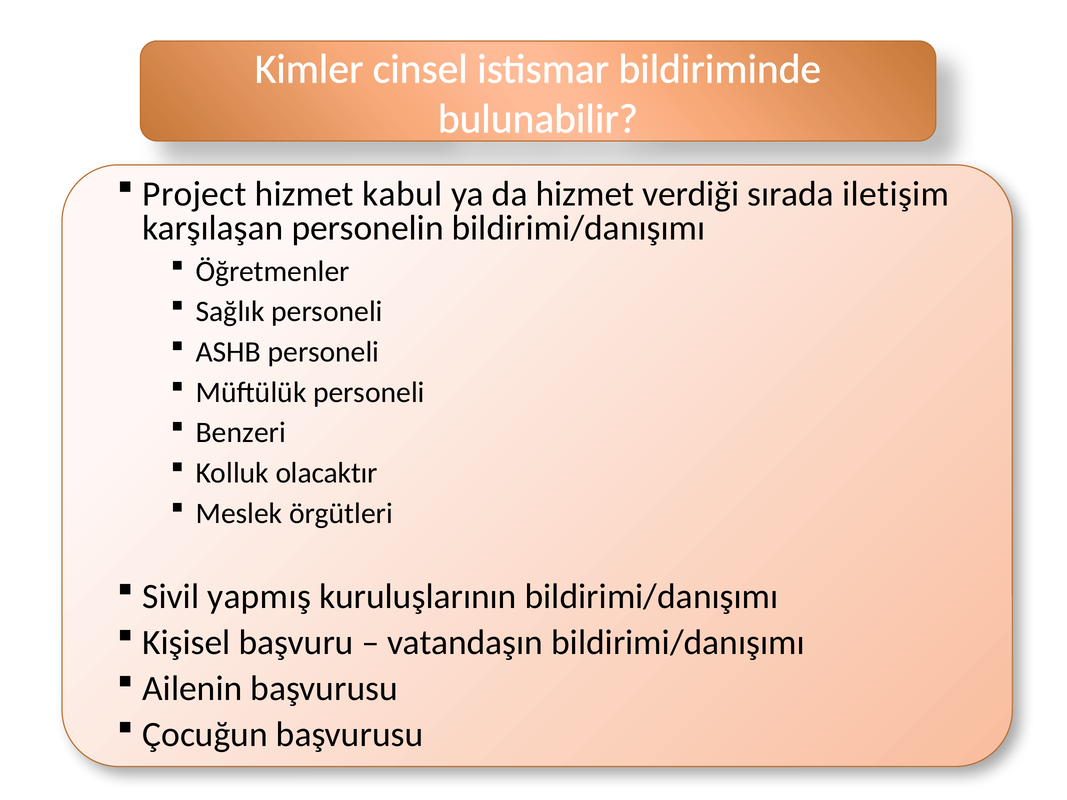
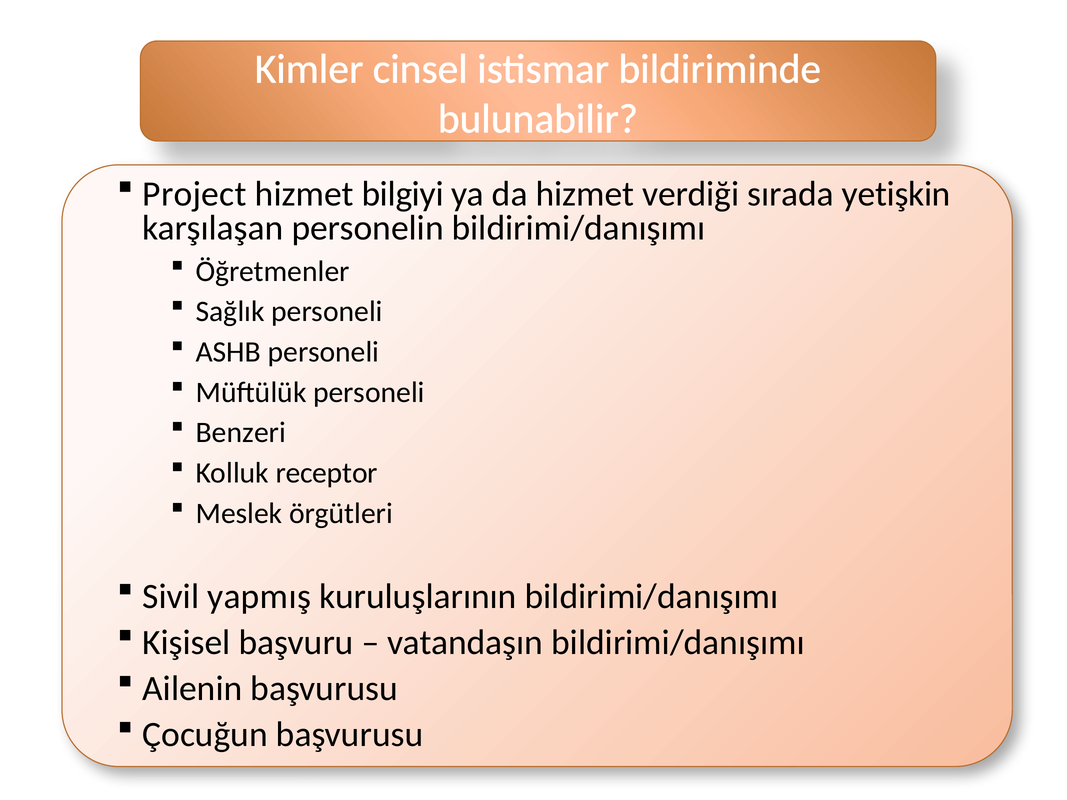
kabul: kabul -> bilgiyi (403, 194)
iletişim: iletişim -> yetişkin (896, 194)
olacaktır: olacaktır -> receptor (327, 473)
